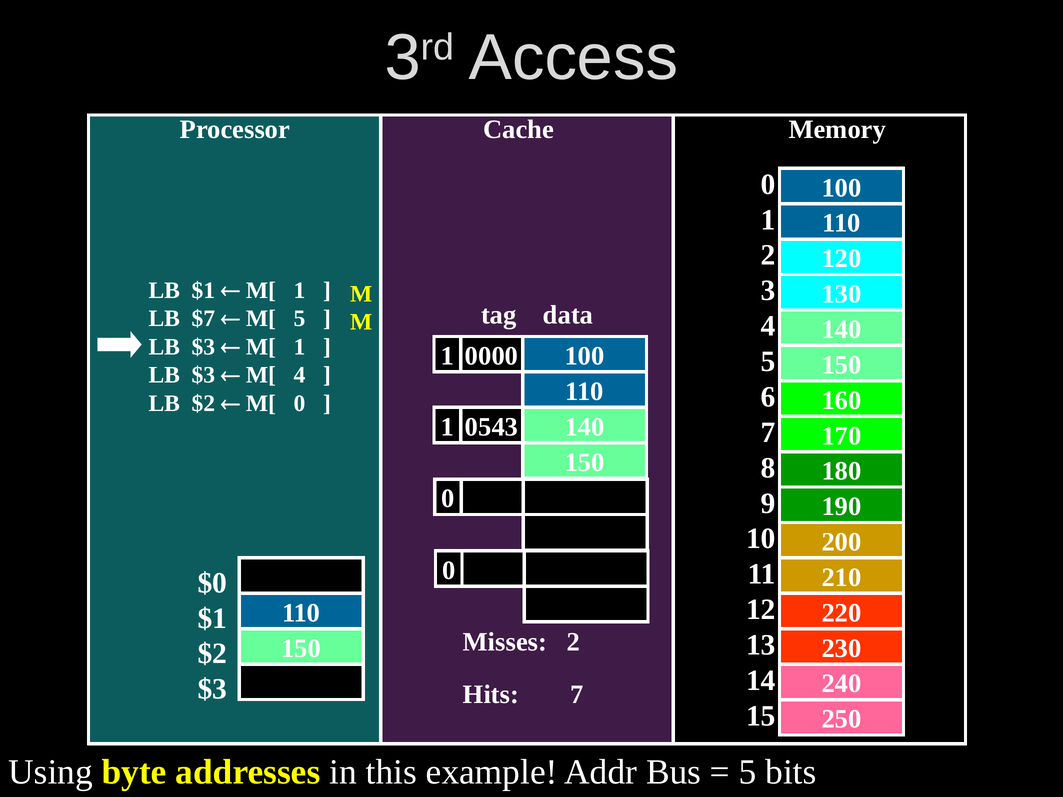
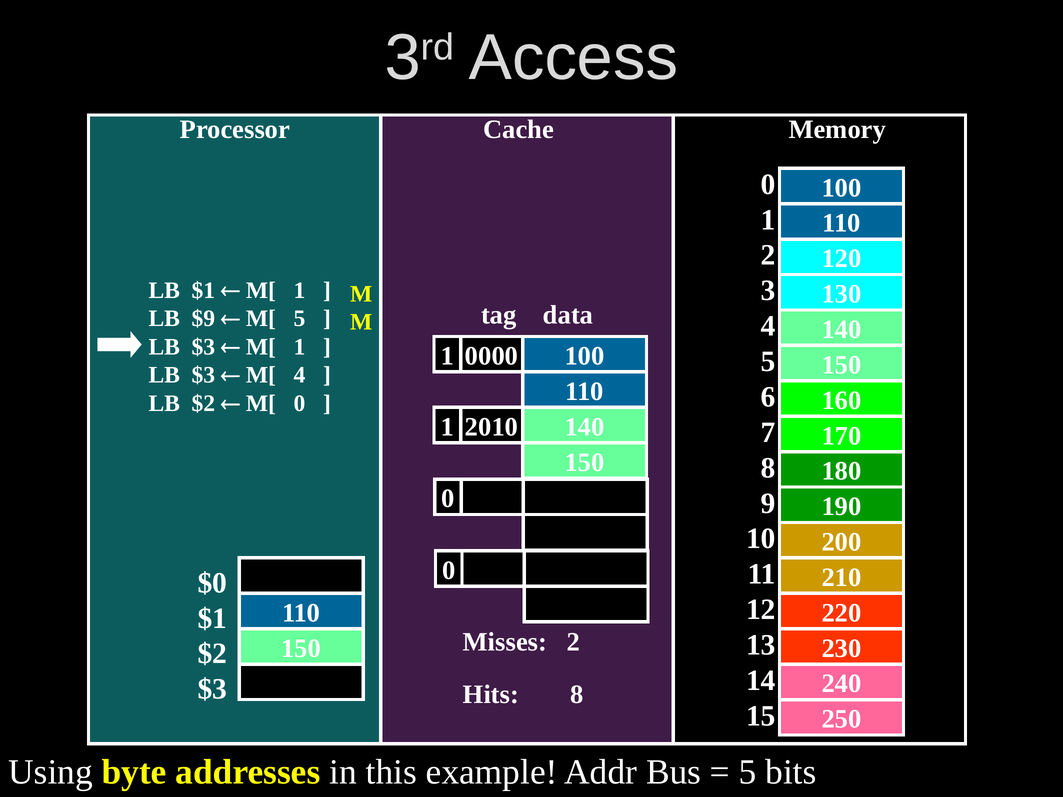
$7: $7 -> $9 (203, 319)
0543: 0543 -> 2010 (492, 427)
Hits 7: 7 -> 8 (577, 695)
